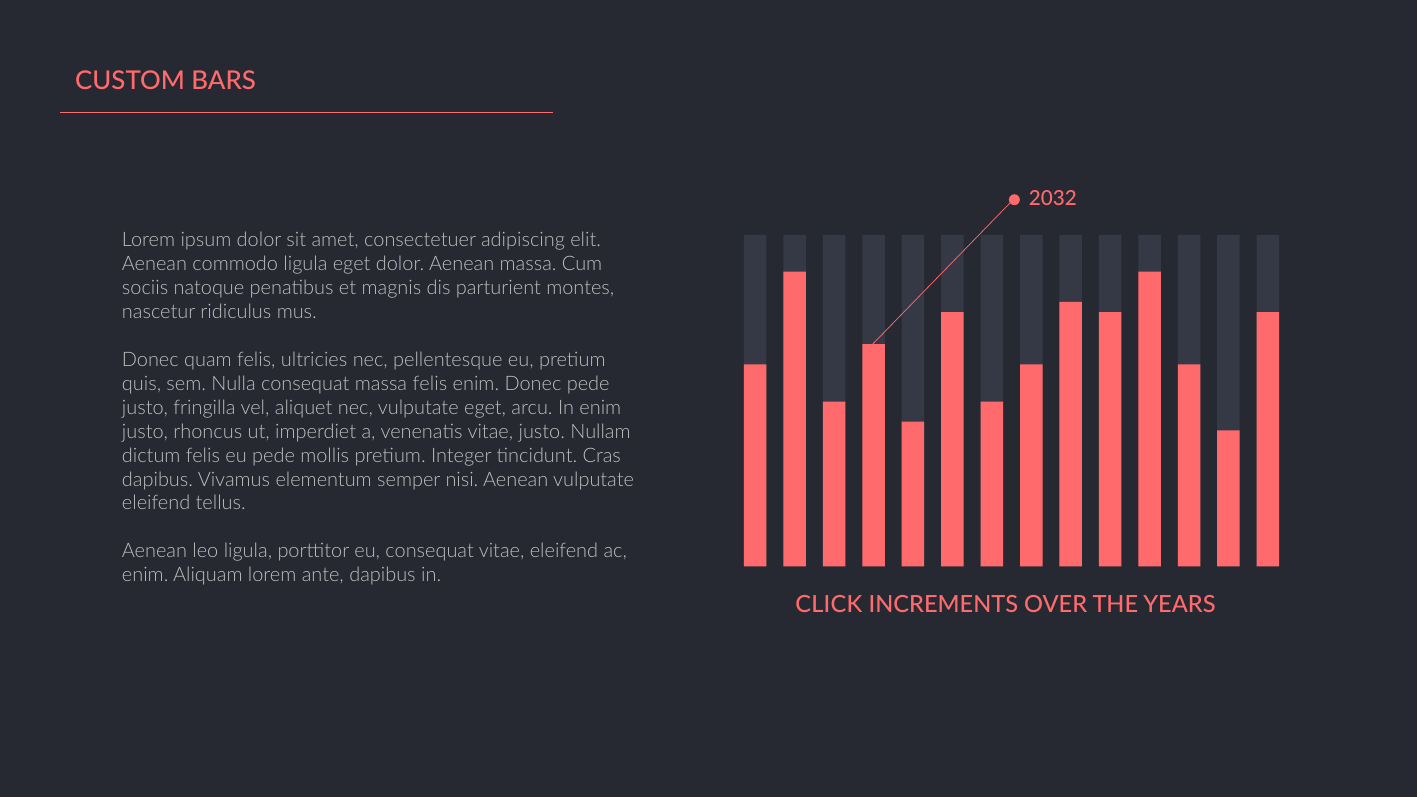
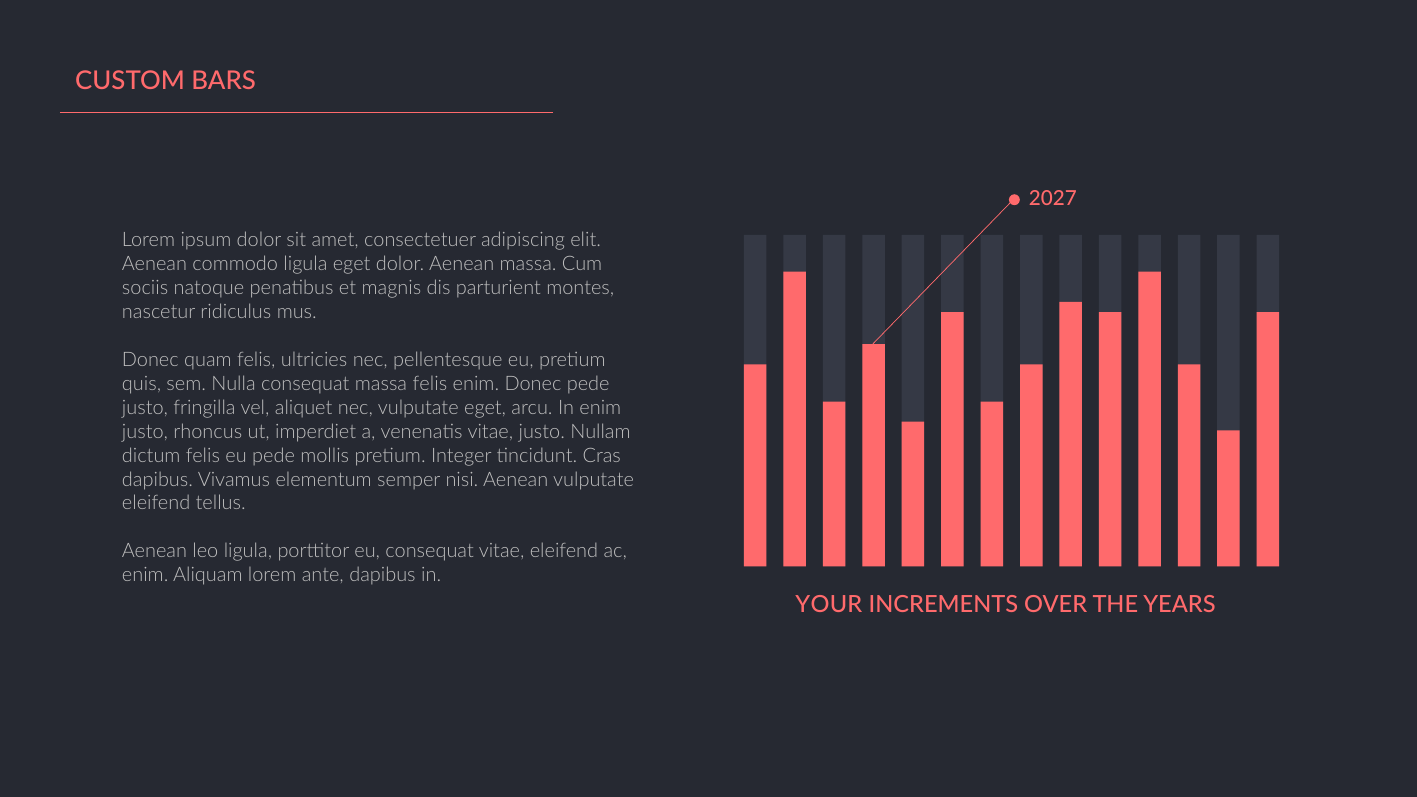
2032: 2032 -> 2027 (1053, 199)
CLICK: CLICK -> YOUR (829, 605)
